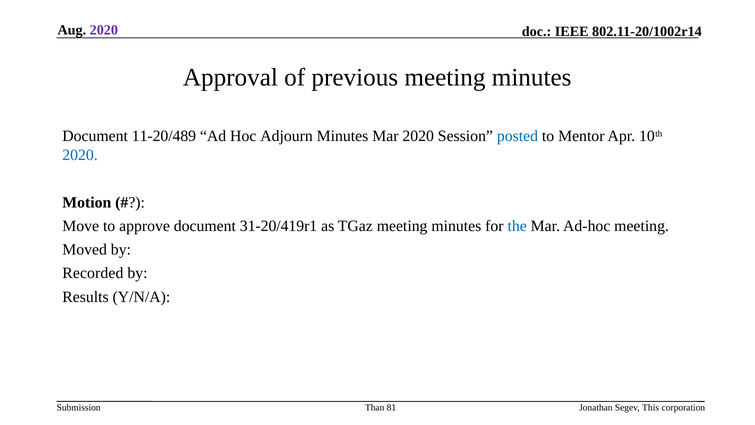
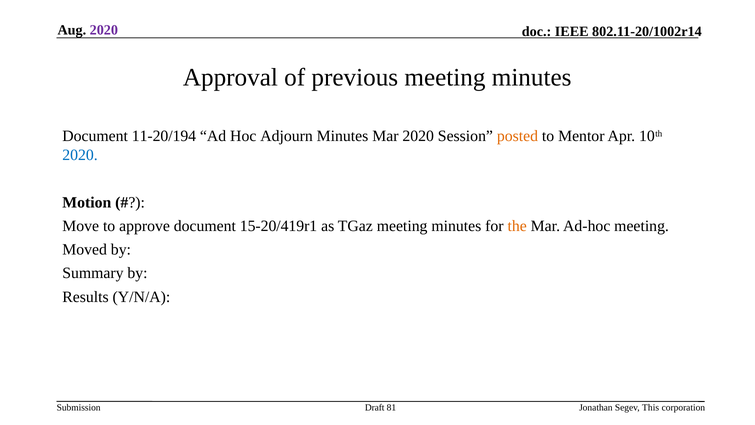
11-20/489: 11-20/489 -> 11-20/194 (164, 136)
posted colour: blue -> orange (517, 136)
31-20/419r1: 31-20/419r1 -> 15-20/419r1 (279, 226)
the colour: blue -> orange (517, 226)
Recorded: Recorded -> Summary (93, 273)
Than: Than -> Draft (375, 407)
